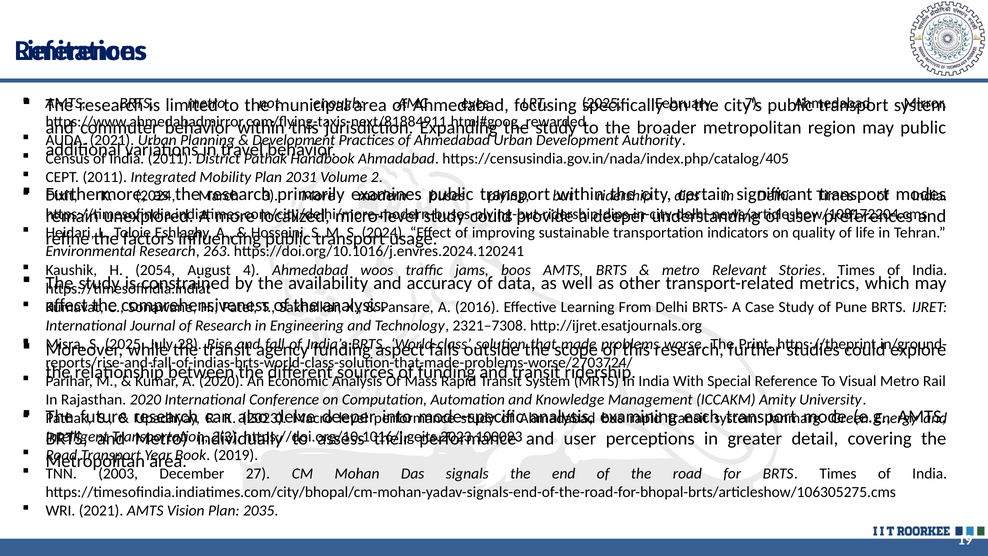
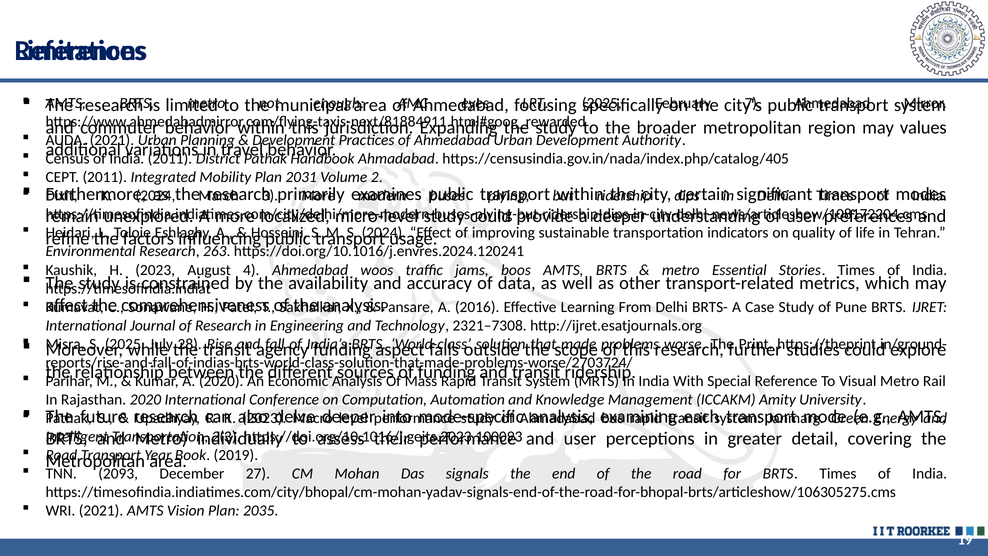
may public: public -> values (923, 127)
H 2054: 2054 -> 2023 (155, 270)
Relevant: Relevant -> Essential (739, 270)
2003: 2003 -> 2093 (118, 474)
